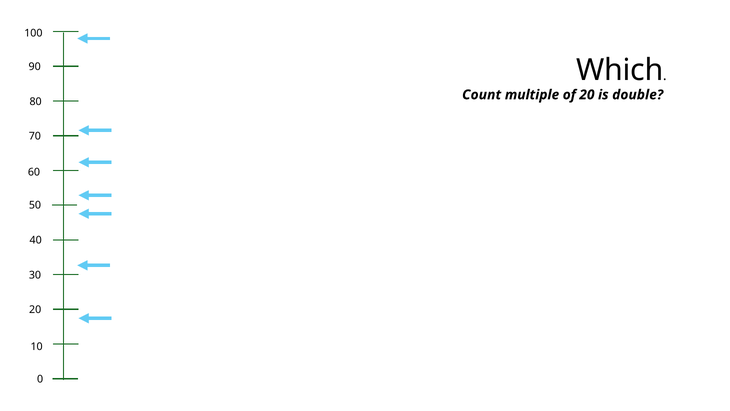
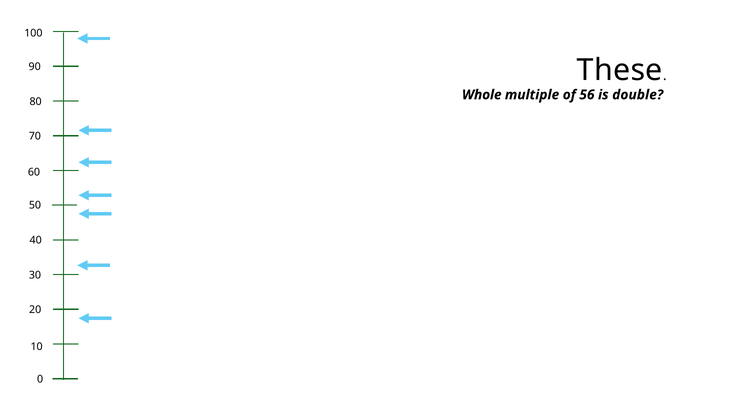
Which: Which -> These (620, 70)
Count: Count -> Whole (482, 95)
of 20: 20 -> 56 (587, 95)
